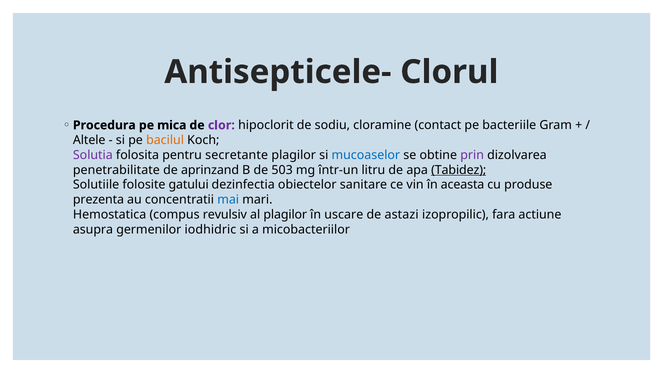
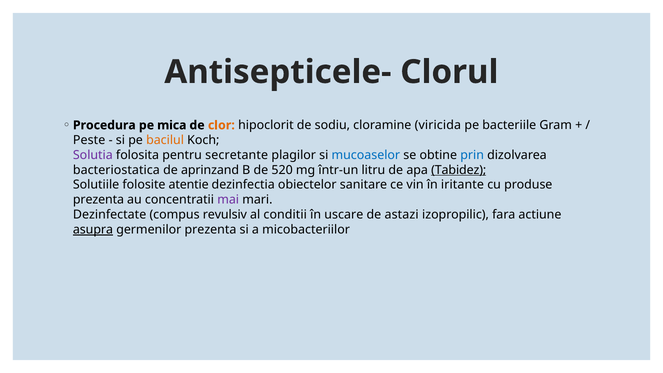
clor colour: purple -> orange (221, 125)
contact: contact -> viricida (438, 125)
Altele: Altele -> Peste (89, 140)
prin colour: purple -> blue (472, 155)
penetrabilitate: penetrabilitate -> bacteriostatica (116, 170)
503: 503 -> 520 (282, 170)
gatului: gatului -> atentie (189, 185)
aceasta: aceasta -> iritante (462, 185)
mai colour: blue -> purple (228, 200)
Hemostatica: Hemostatica -> Dezinfectate (110, 215)
al plagilor: plagilor -> conditii (285, 215)
asupra underline: none -> present (93, 230)
germenilor iodhidric: iodhidric -> prezenta (210, 230)
